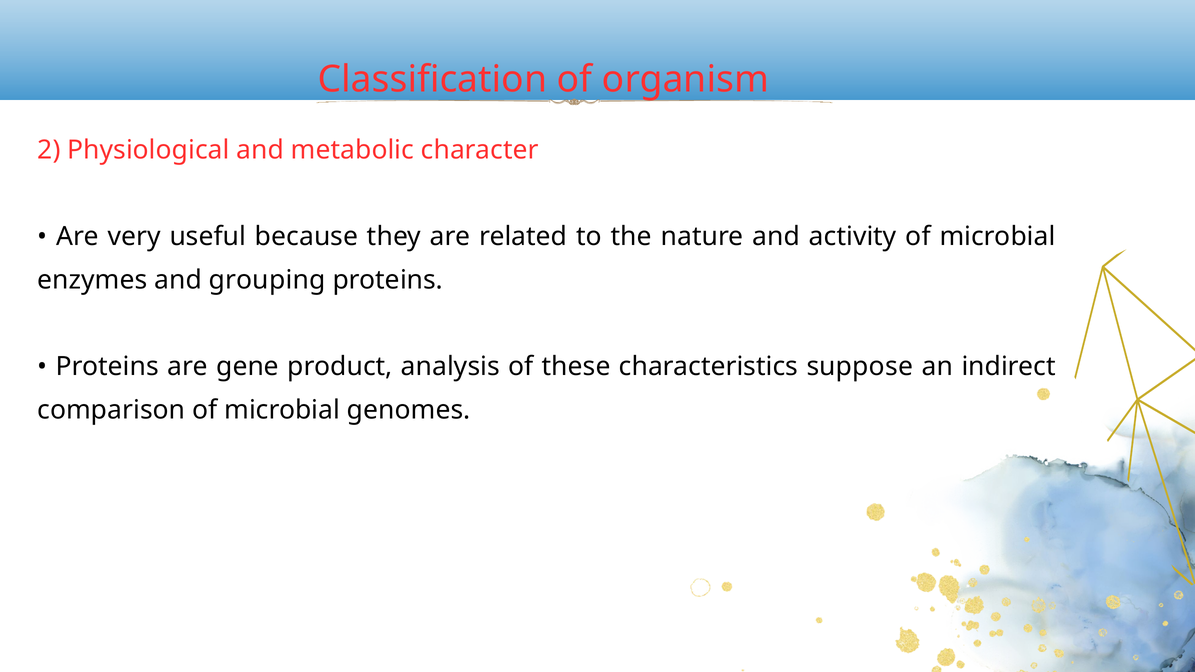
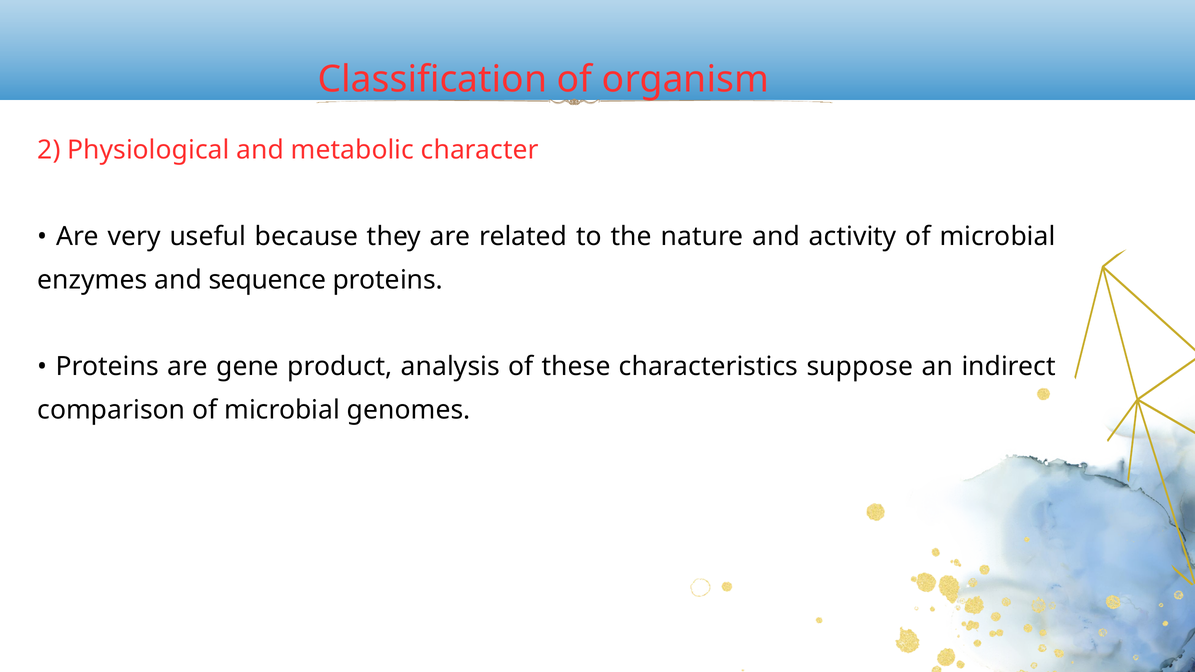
grouping: grouping -> sequence (267, 280)
